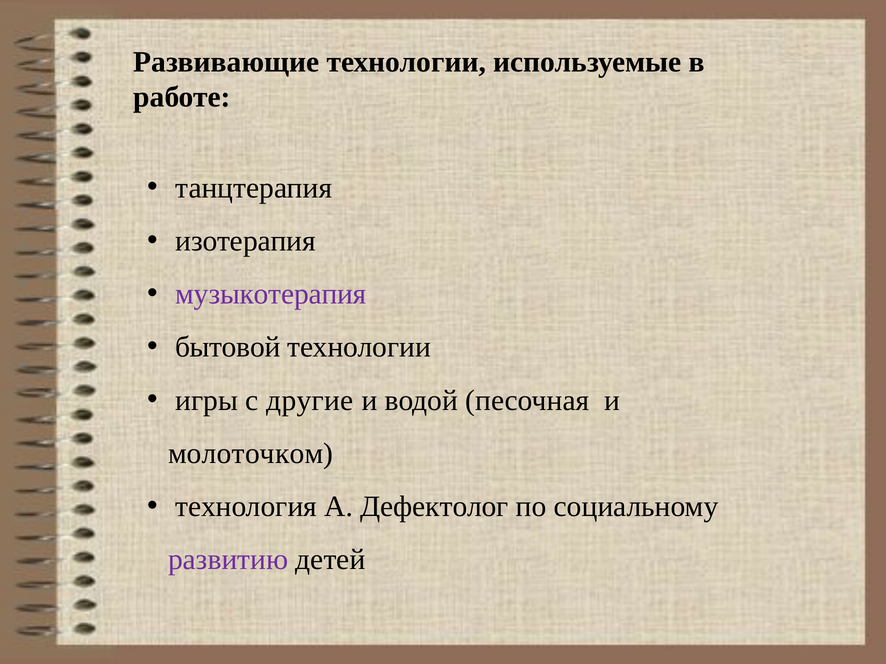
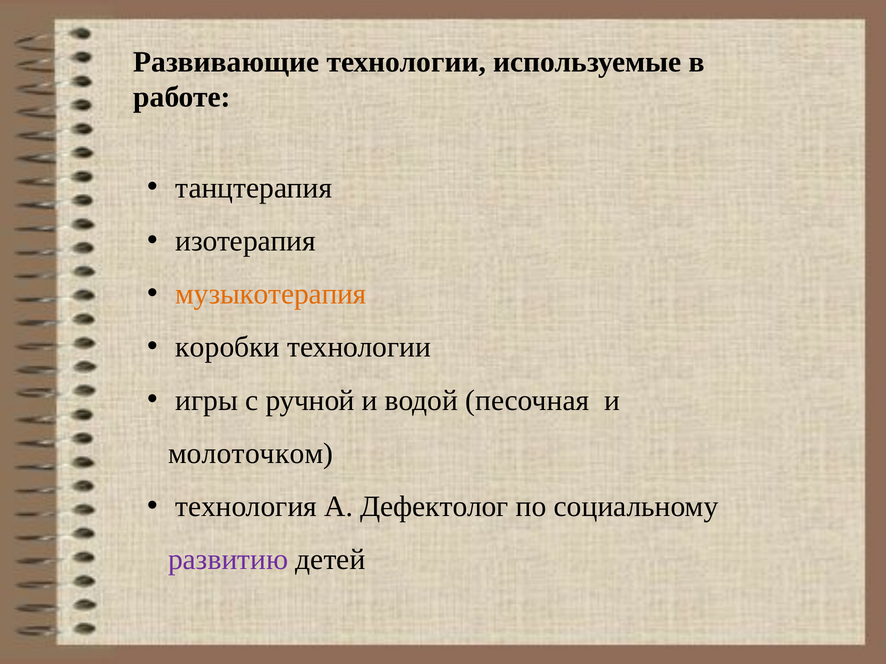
музыкотерапия colour: purple -> orange (271, 294)
бытовой: бытовой -> коробки (228, 348)
другие: другие -> ручной (310, 401)
